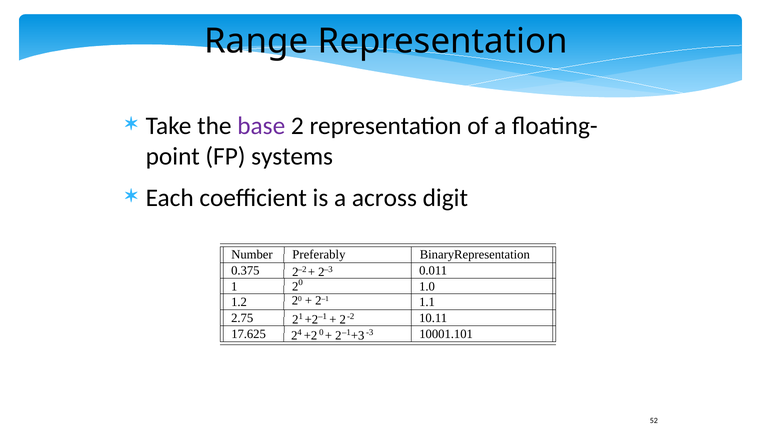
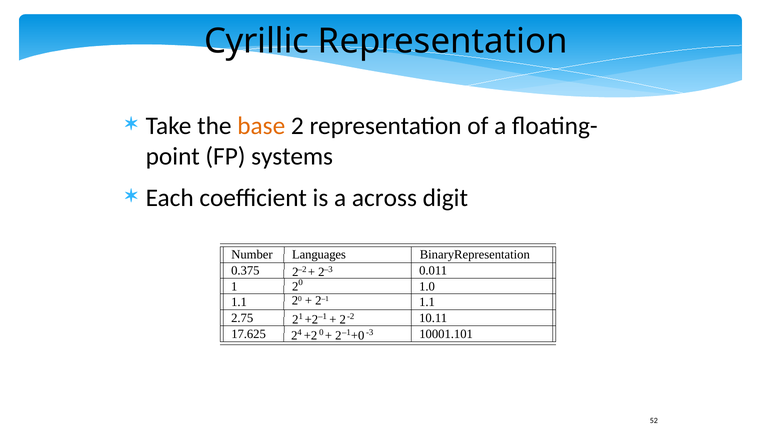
Range: Range -> Cyrillic (257, 41)
base colour: purple -> orange (261, 126)
Preferably: Preferably -> Languages (319, 255)
1.2: 1.2 -> 1.1 (239, 303)
+3: +3 -> +0 (358, 336)
